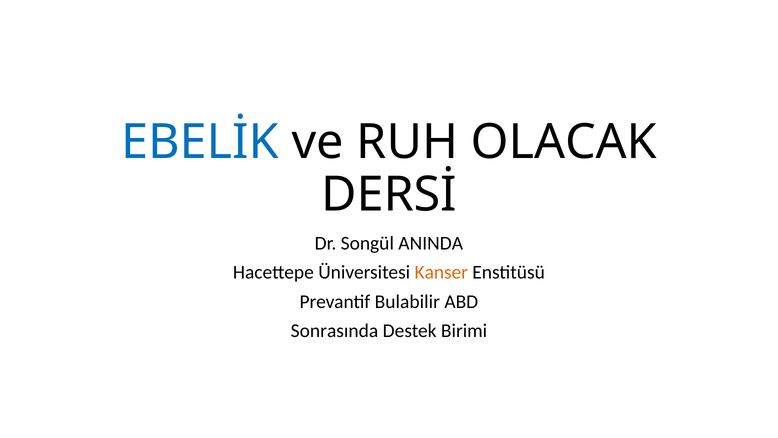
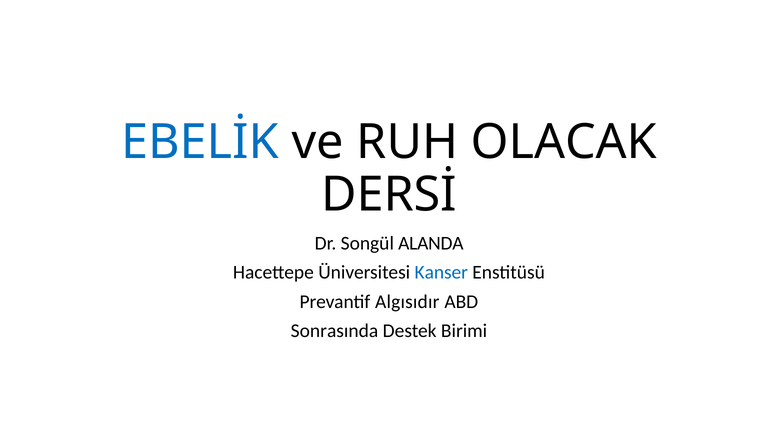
ANINDA: ANINDA -> ALANDA (431, 243)
Kanser colour: orange -> blue (441, 272)
Bulabilir: Bulabilir -> Algısıdır (407, 301)
